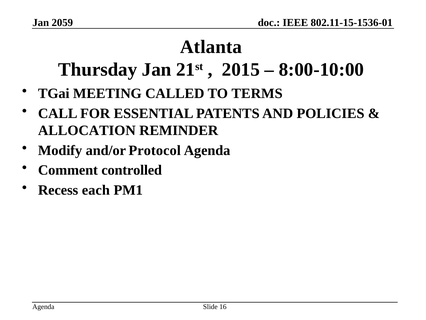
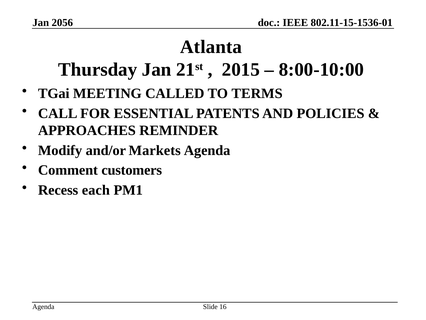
2059: 2059 -> 2056 (62, 23)
ALLOCATION: ALLOCATION -> APPROACHES (87, 130)
Protocol: Protocol -> Markets (155, 150)
controlled: controlled -> customers (132, 170)
